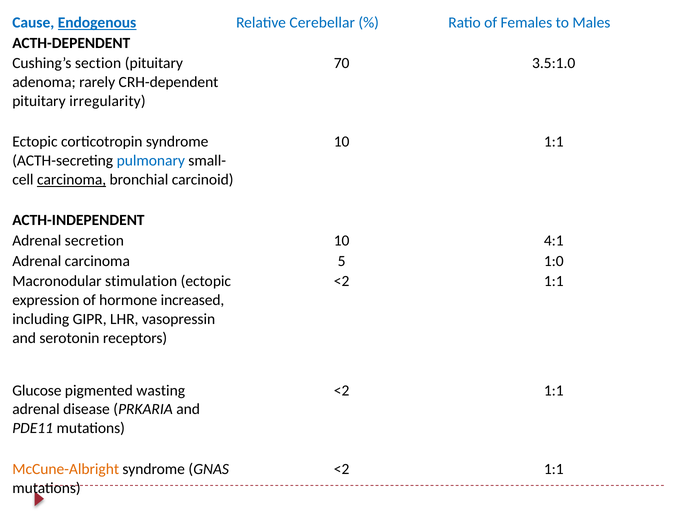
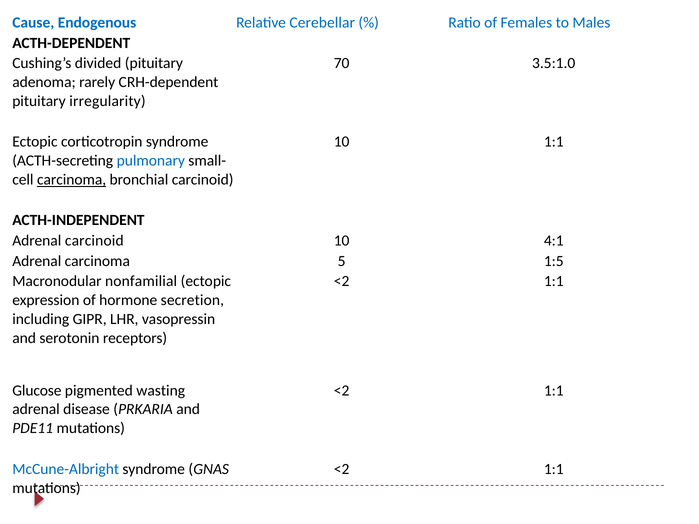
Endogenous underline: present -> none (97, 23)
section: section -> divided (98, 63)
Adrenal secretion: secretion -> carcinoid (94, 241)
1:0: 1:0 -> 1:5 (554, 261)
stimulation: stimulation -> nonfamilial (141, 281)
increased: increased -> secretion (192, 300)
McCune-Albright colour: orange -> blue (66, 469)
